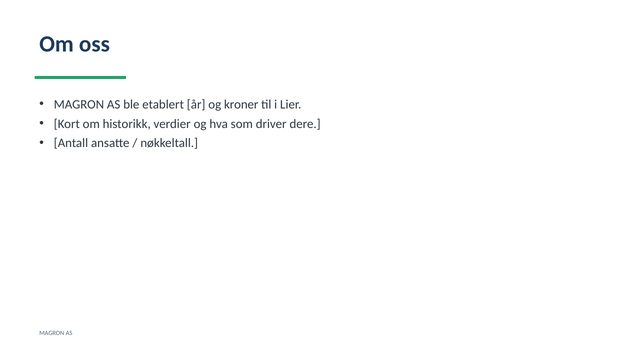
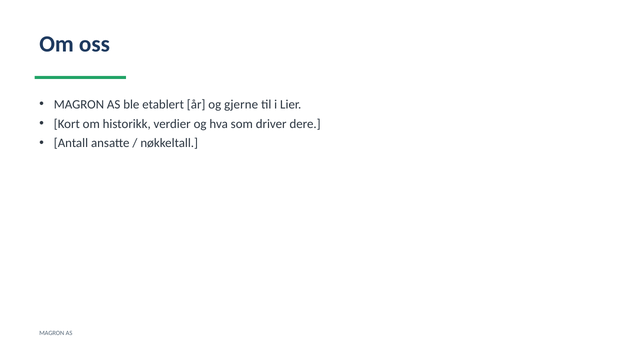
kroner: kroner -> gjerne (241, 105)
